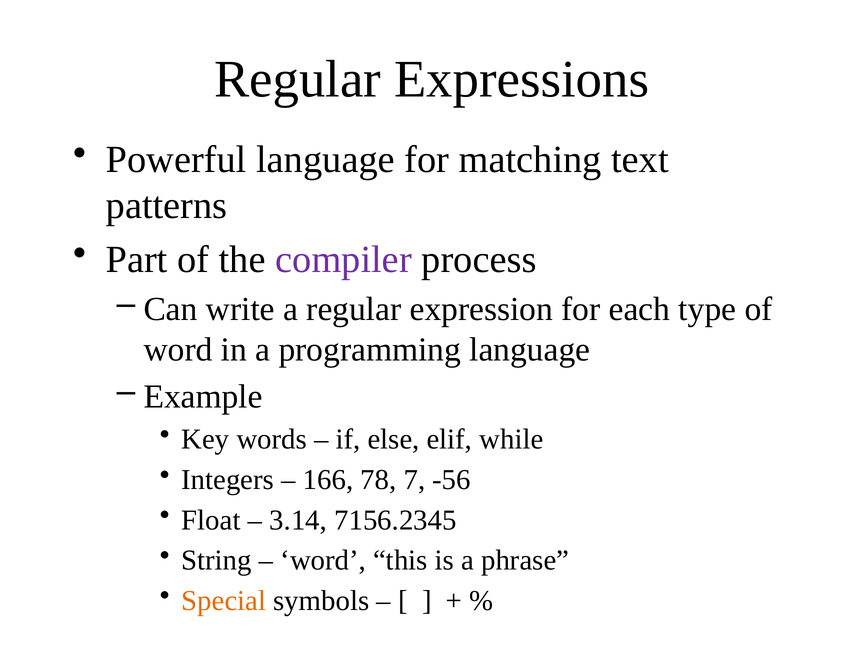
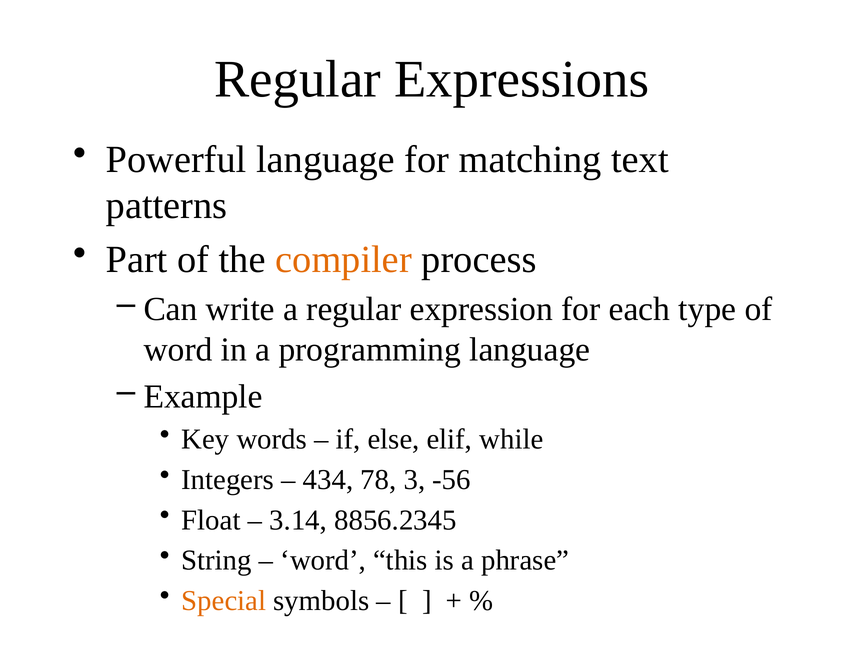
compiler colour: purple -> orange (344, 260)
166: 166 -> 434 (328, 480)
7: 7 -> 3 (414, 480)
7156.2345: 7156.2345 -> 8856.2345 (395, 520)
